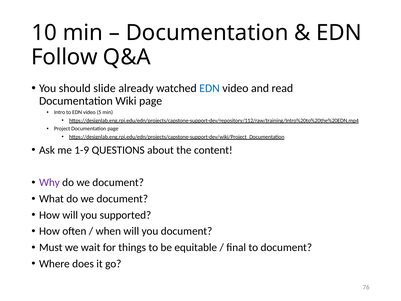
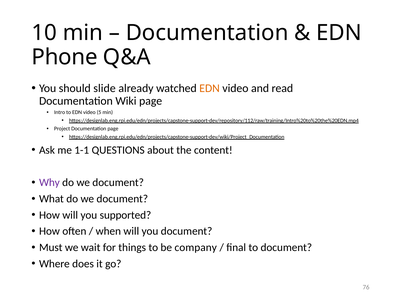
Follow: Follow -> Phone (64, 57)
EDN colour: blue -> orange (210, 88)
1-9: 1-9 -> 1-1 (82, 150)
equitable: equitable -> company (196, 247)
